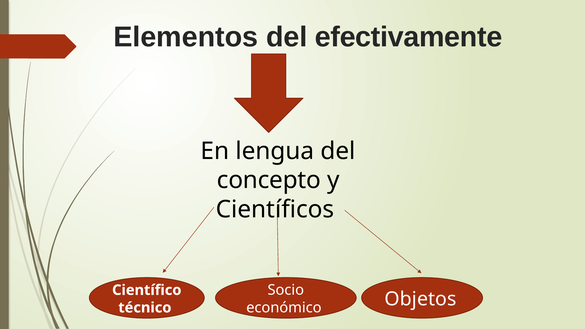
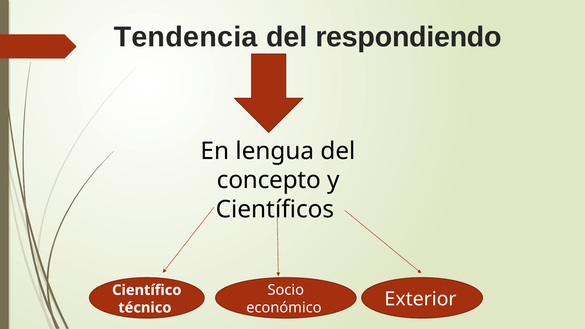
Elementos: Elementos -> Tendencia (186, 37)
efectivamente: efectivamente -> respondiendo (409, 37)
Objetos: Objetos -> Exterior (421, 299)
